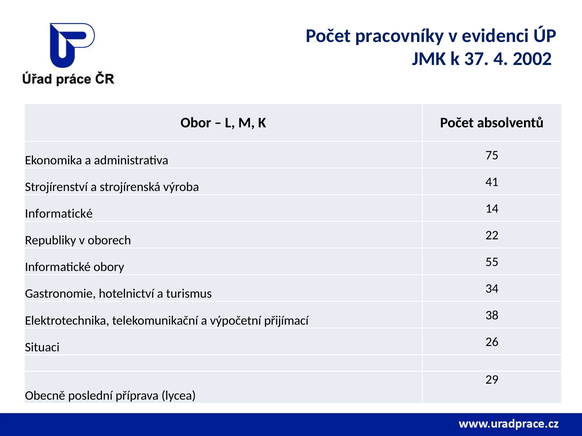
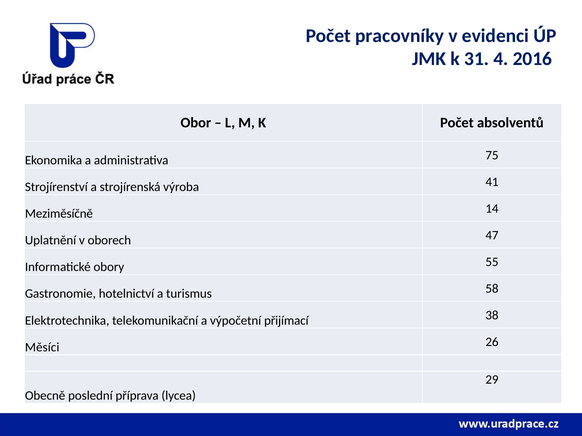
37: 37 -> 31 (477, 59)
2002: 2002 -> 2016 (532, 59)
Informatické: Informatické -> Meziměsíčně (59, 214)
Republiky: Republiky -> Uplatnění (51, 241)
22: 22 -> 47 (492, 235)
34: 34 -> 58 (492, 289)
Situaci: Situaci -> Měsíci (42, 348)
